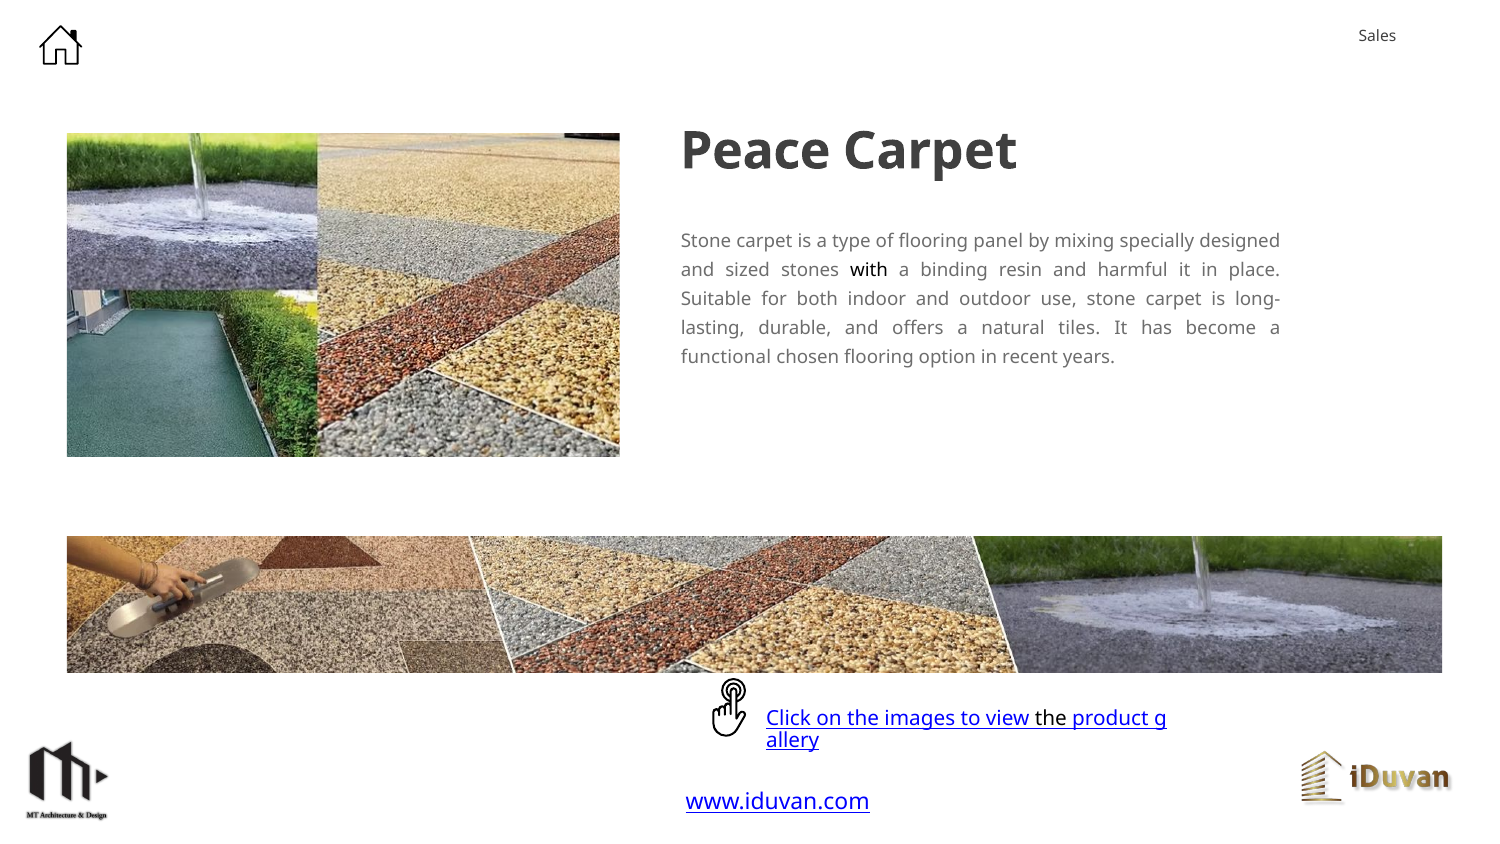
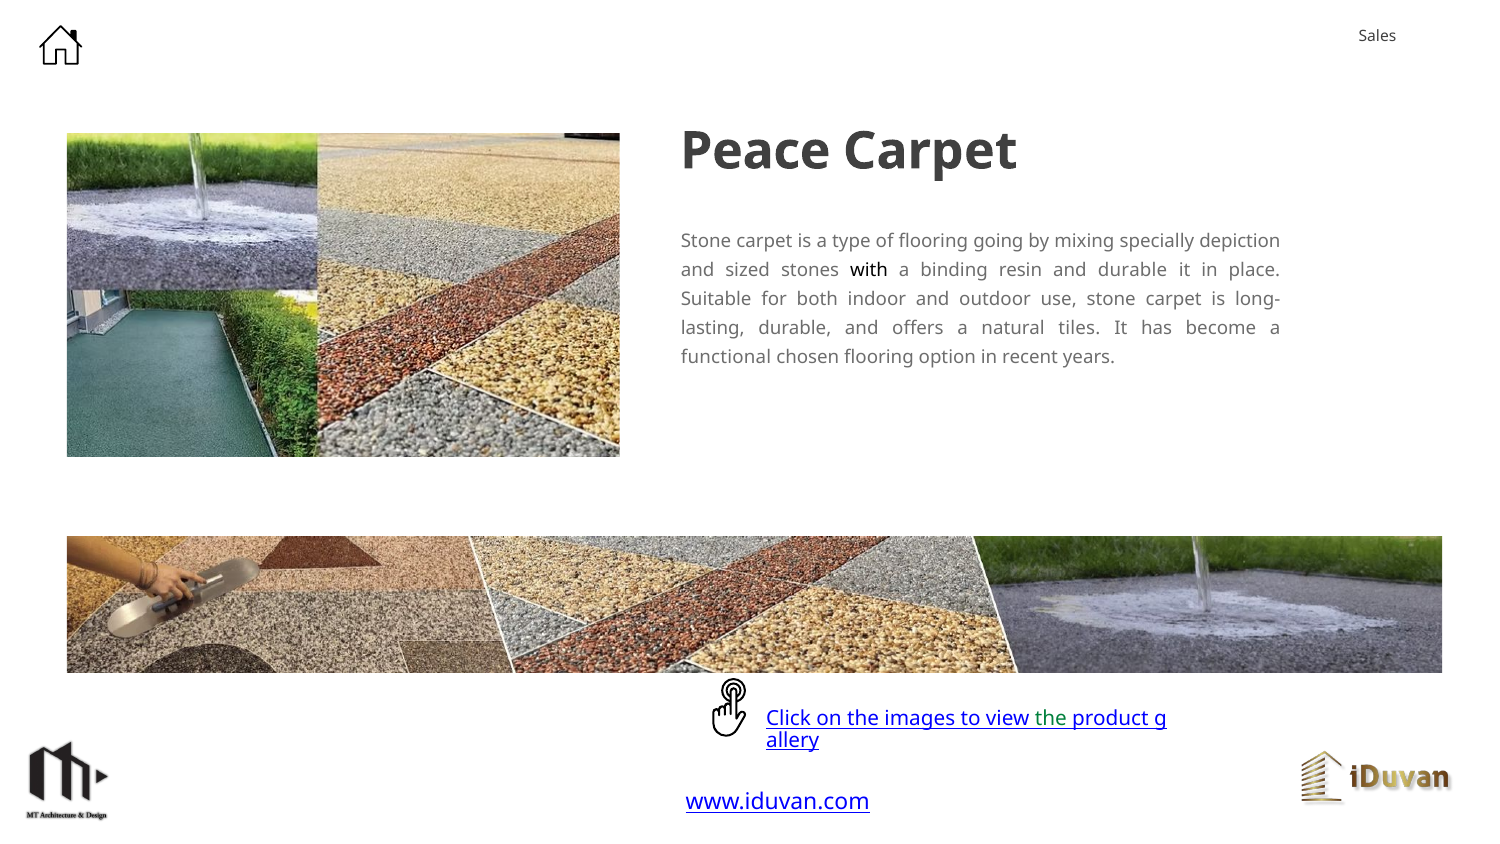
panel: panel -> going (998, 241)
designed: designed -> depiction (1240, 241)
and harmful: harmful -> durable (1133, 270)
the colour: black -> green (1051, 719)
